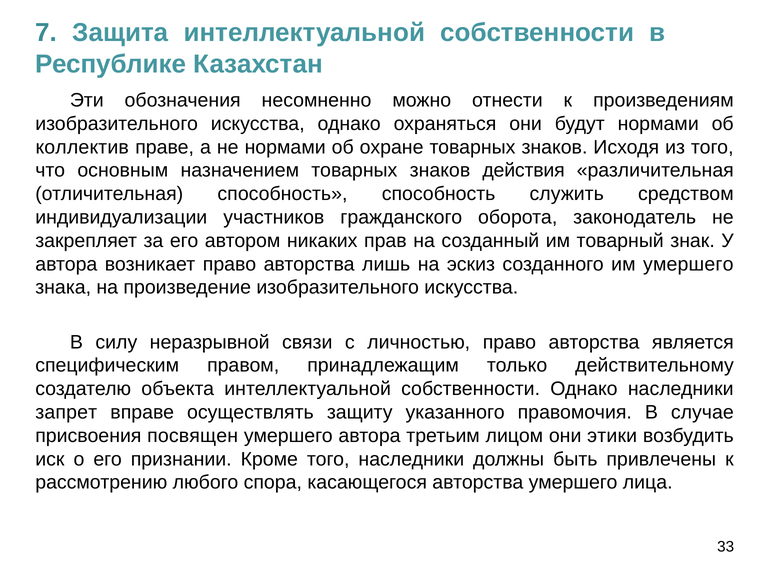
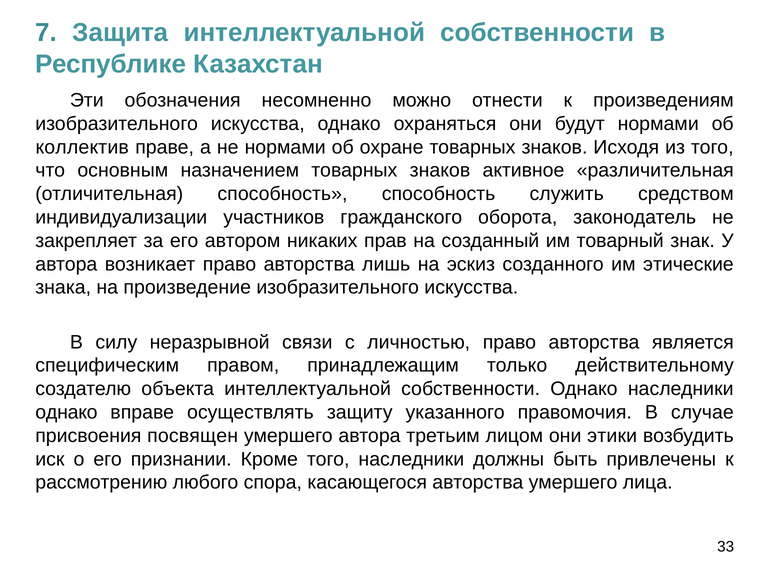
действия: действия -> активное (523, 171)
им умершего: умершего -> этические (688, 264)
запрет: запрет -> однако (66, 413)
